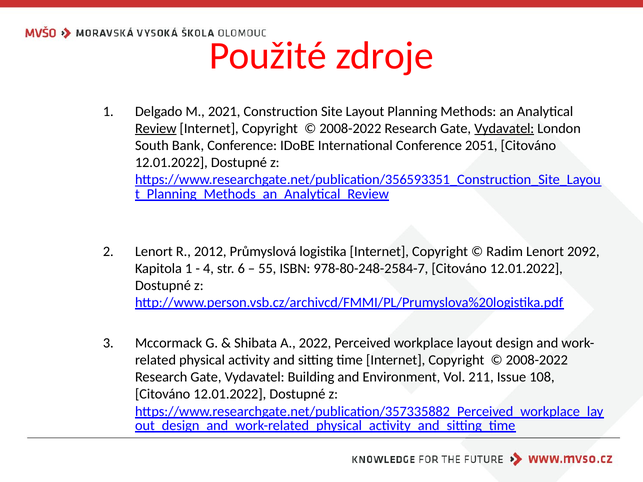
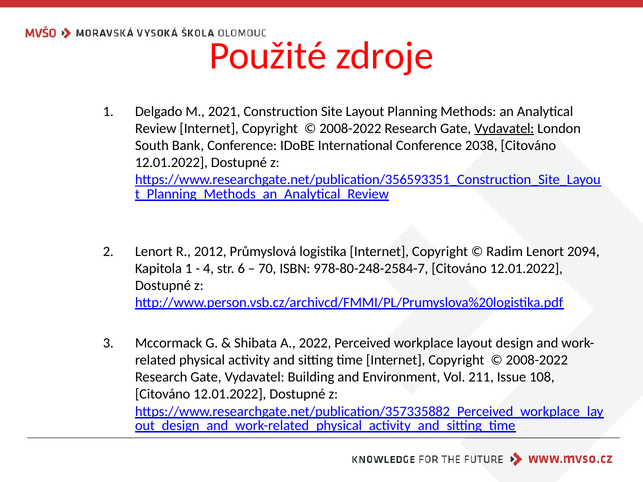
Review underline: present -> none (156, 128)
2051: 2051 -> 2038 (481, 146)
2092: 2092 -> 2094 (583, 252)
55: 55 -> 70 (267, 269)
